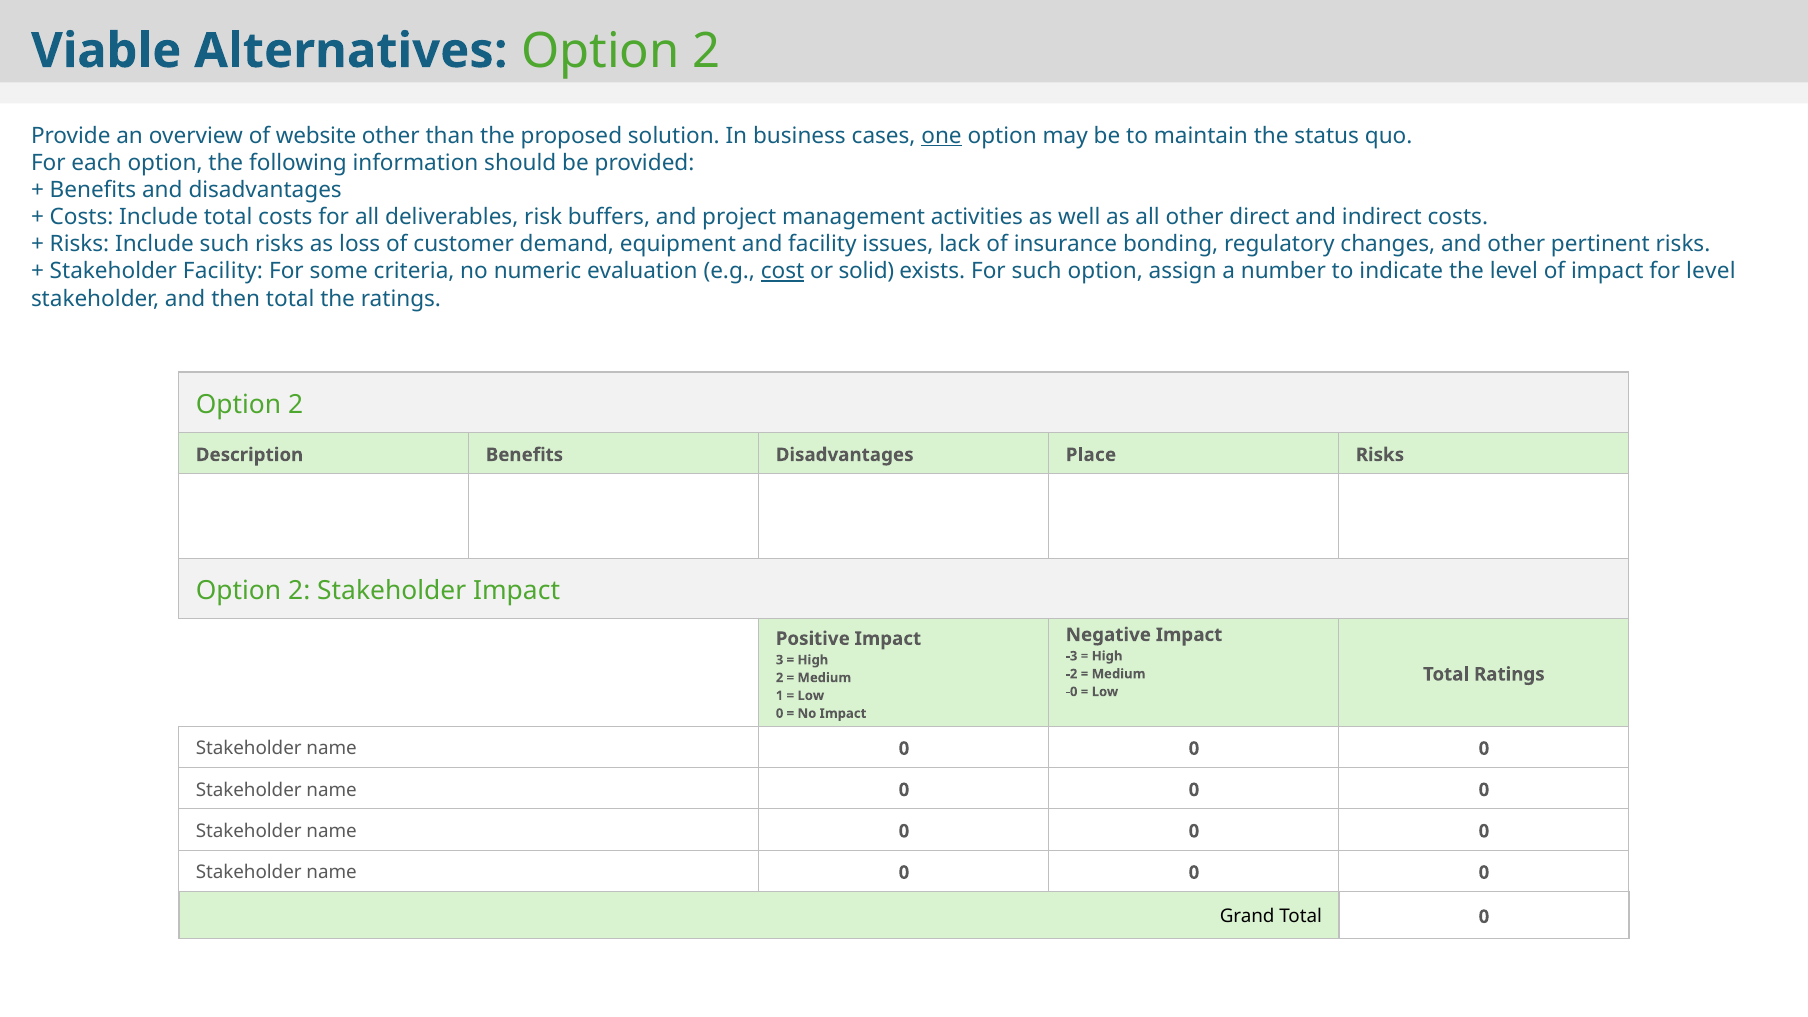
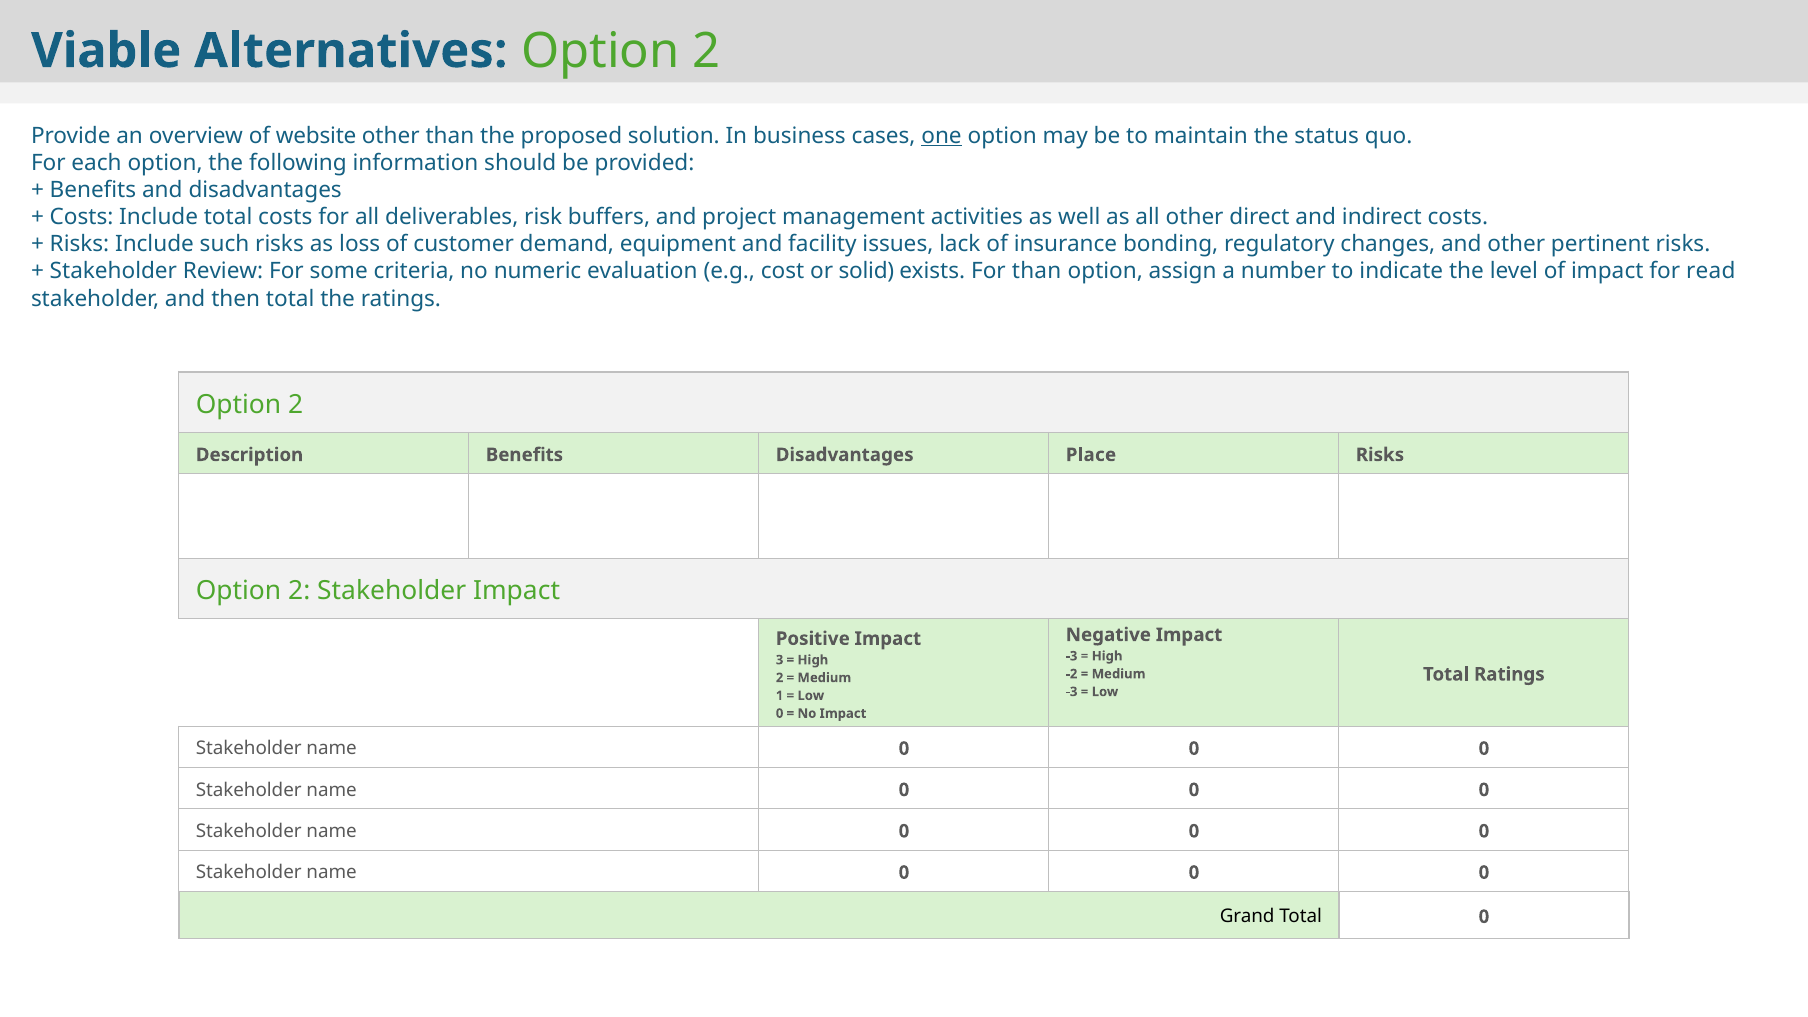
Stakeholder Facility: Facility -> Review (223, 271)
cost underline: present -> none (783, 271)
For such: such -> than (1037, 271)
for level: level -> read (1711, 271)
-0: -0 -> -3 (1072, 692)
